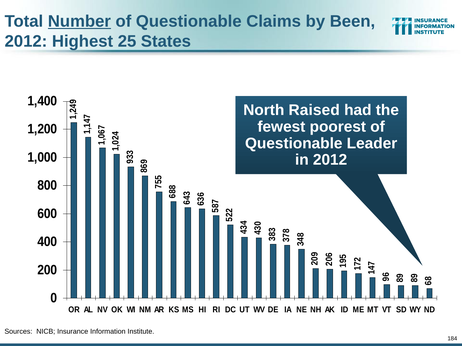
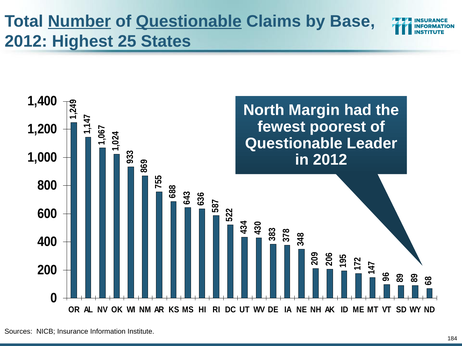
Questionable underline: none -> present (189, 21)
Been: Been -> Base (352, 21)
Raised: Raised -> Margin (314, 110)
